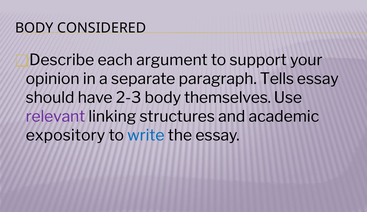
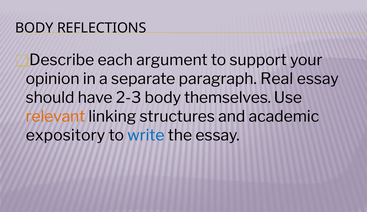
CONSIDERED: CONSIDERED -> REFLECTIONS (102, 28)
Tells: Tells -> Real (277, 79)
relevant colour: purple -> orange (55, 116)
